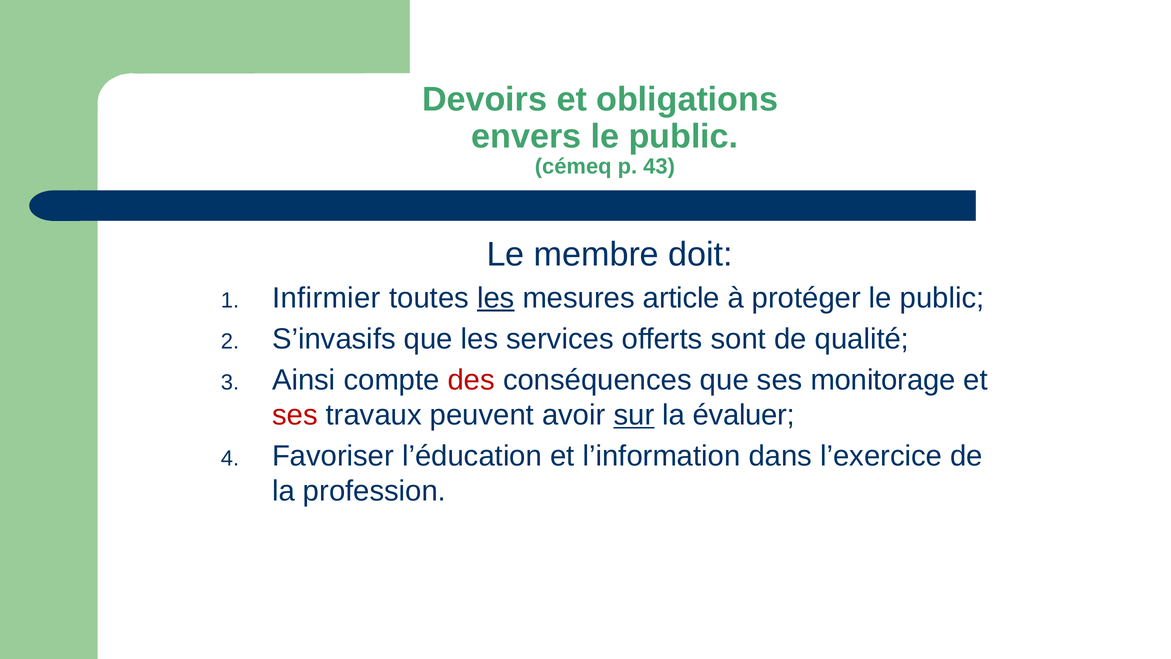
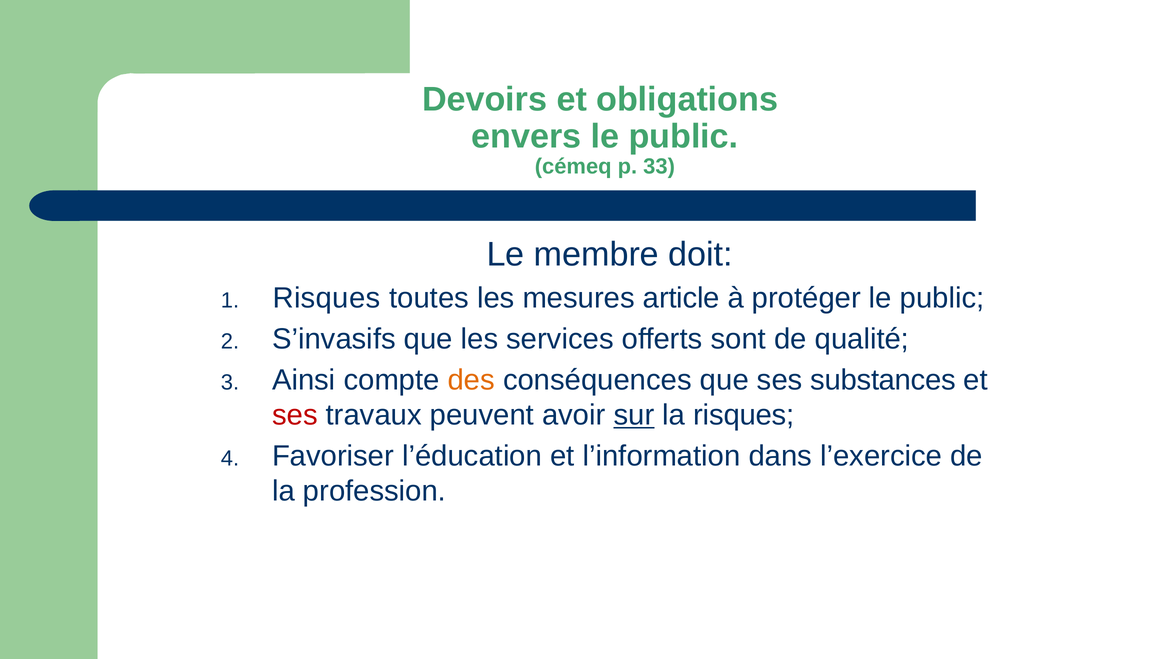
43: 43 -> 33 (659, 167)
Infirmier: Infirmier -> Risques (326, 298)
les underline: present -> none (496, 298)
des colour: red -> orange (471, 380)
monitorage: monitorage -> substances (883, 380)
la évaluer: évaluer -> risques (744, 415)
